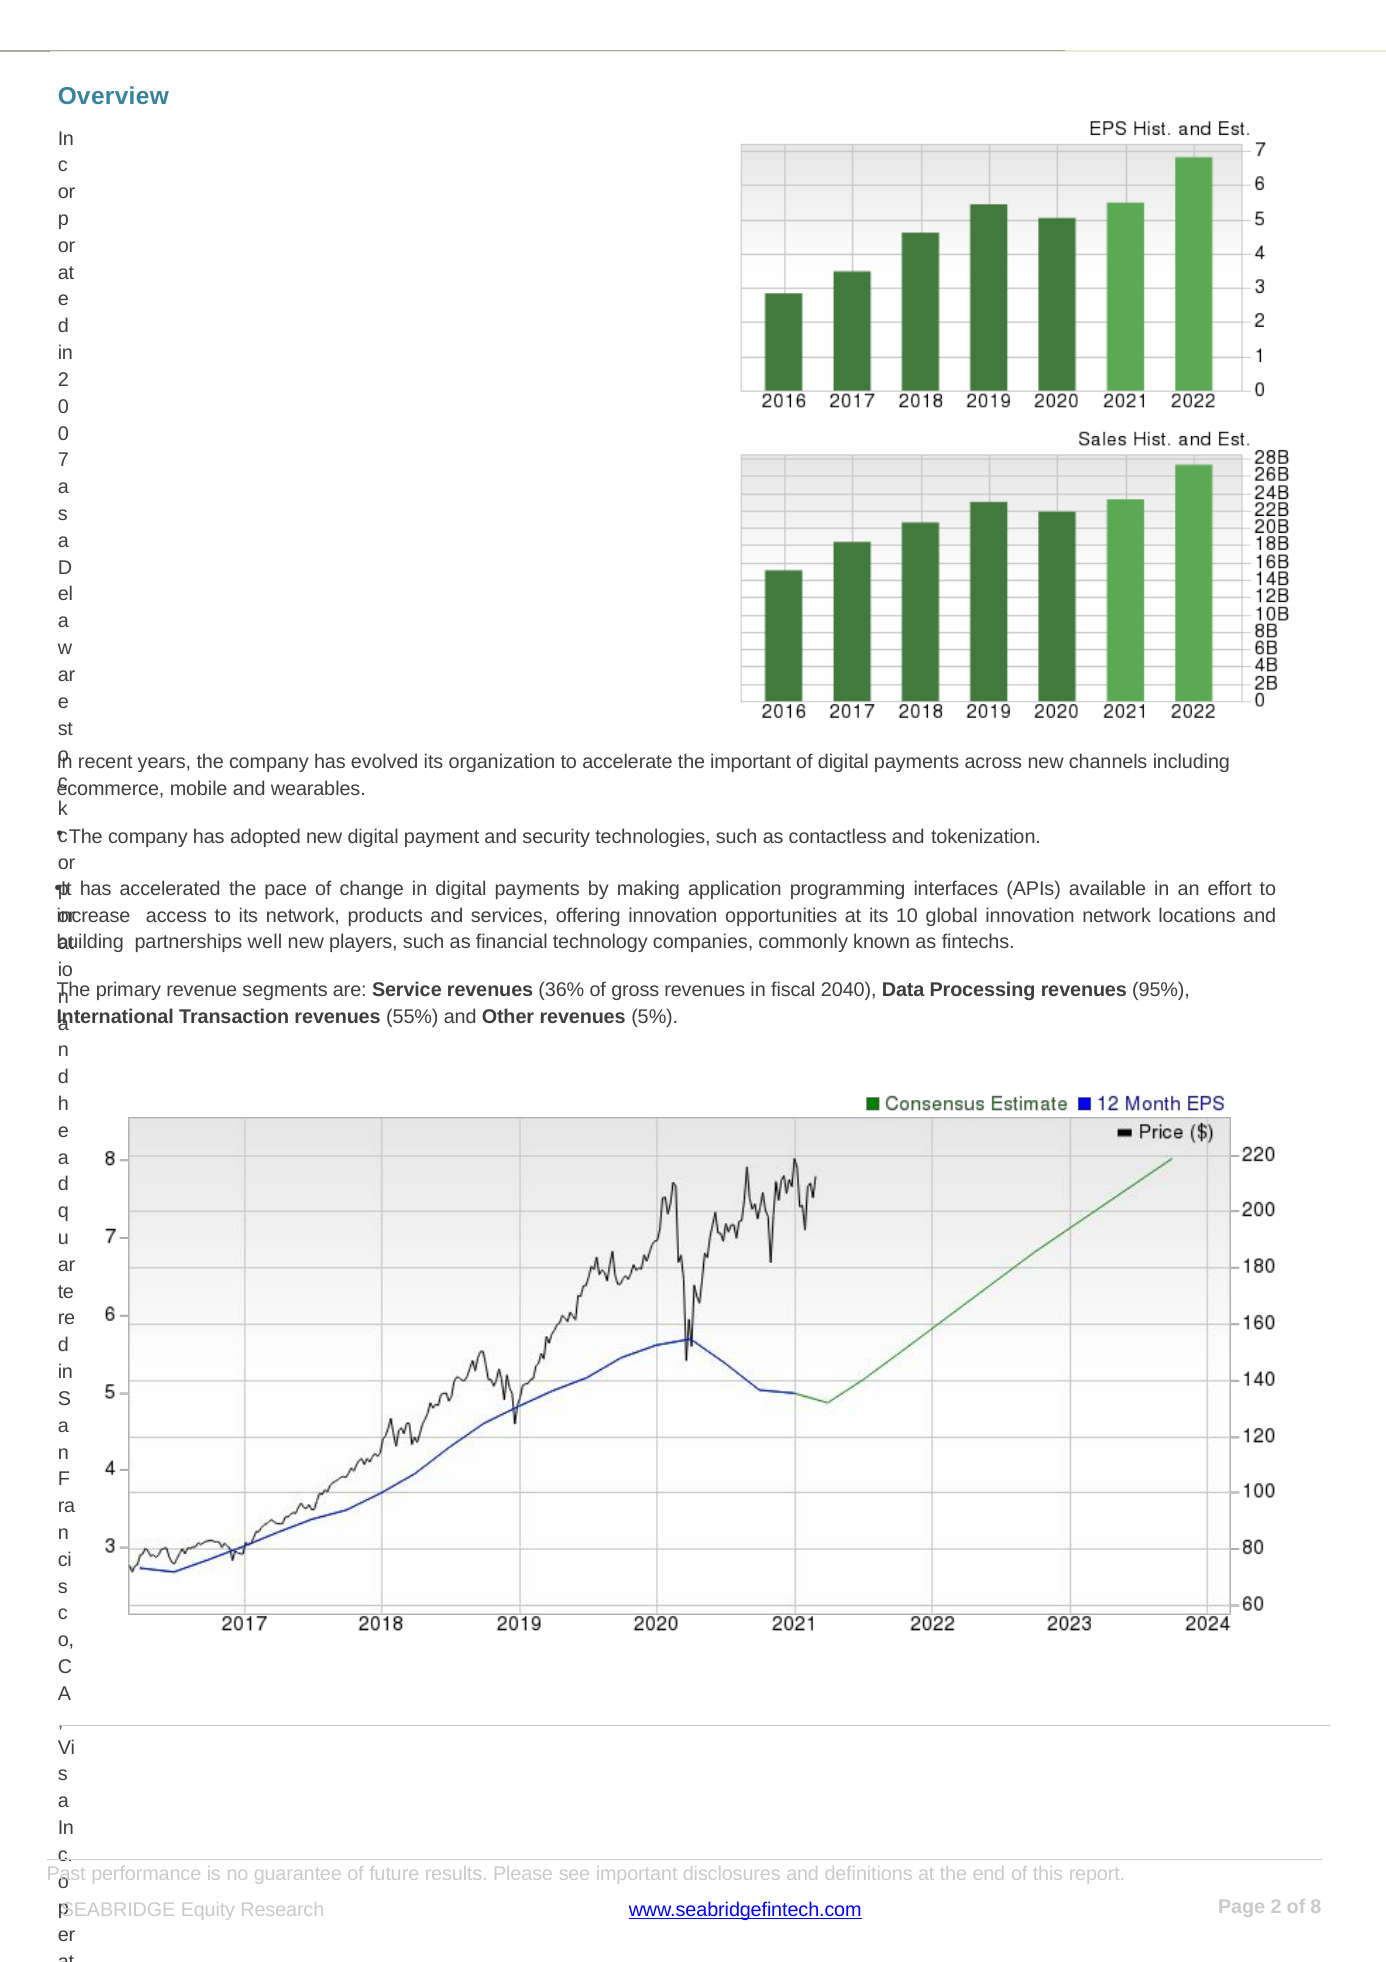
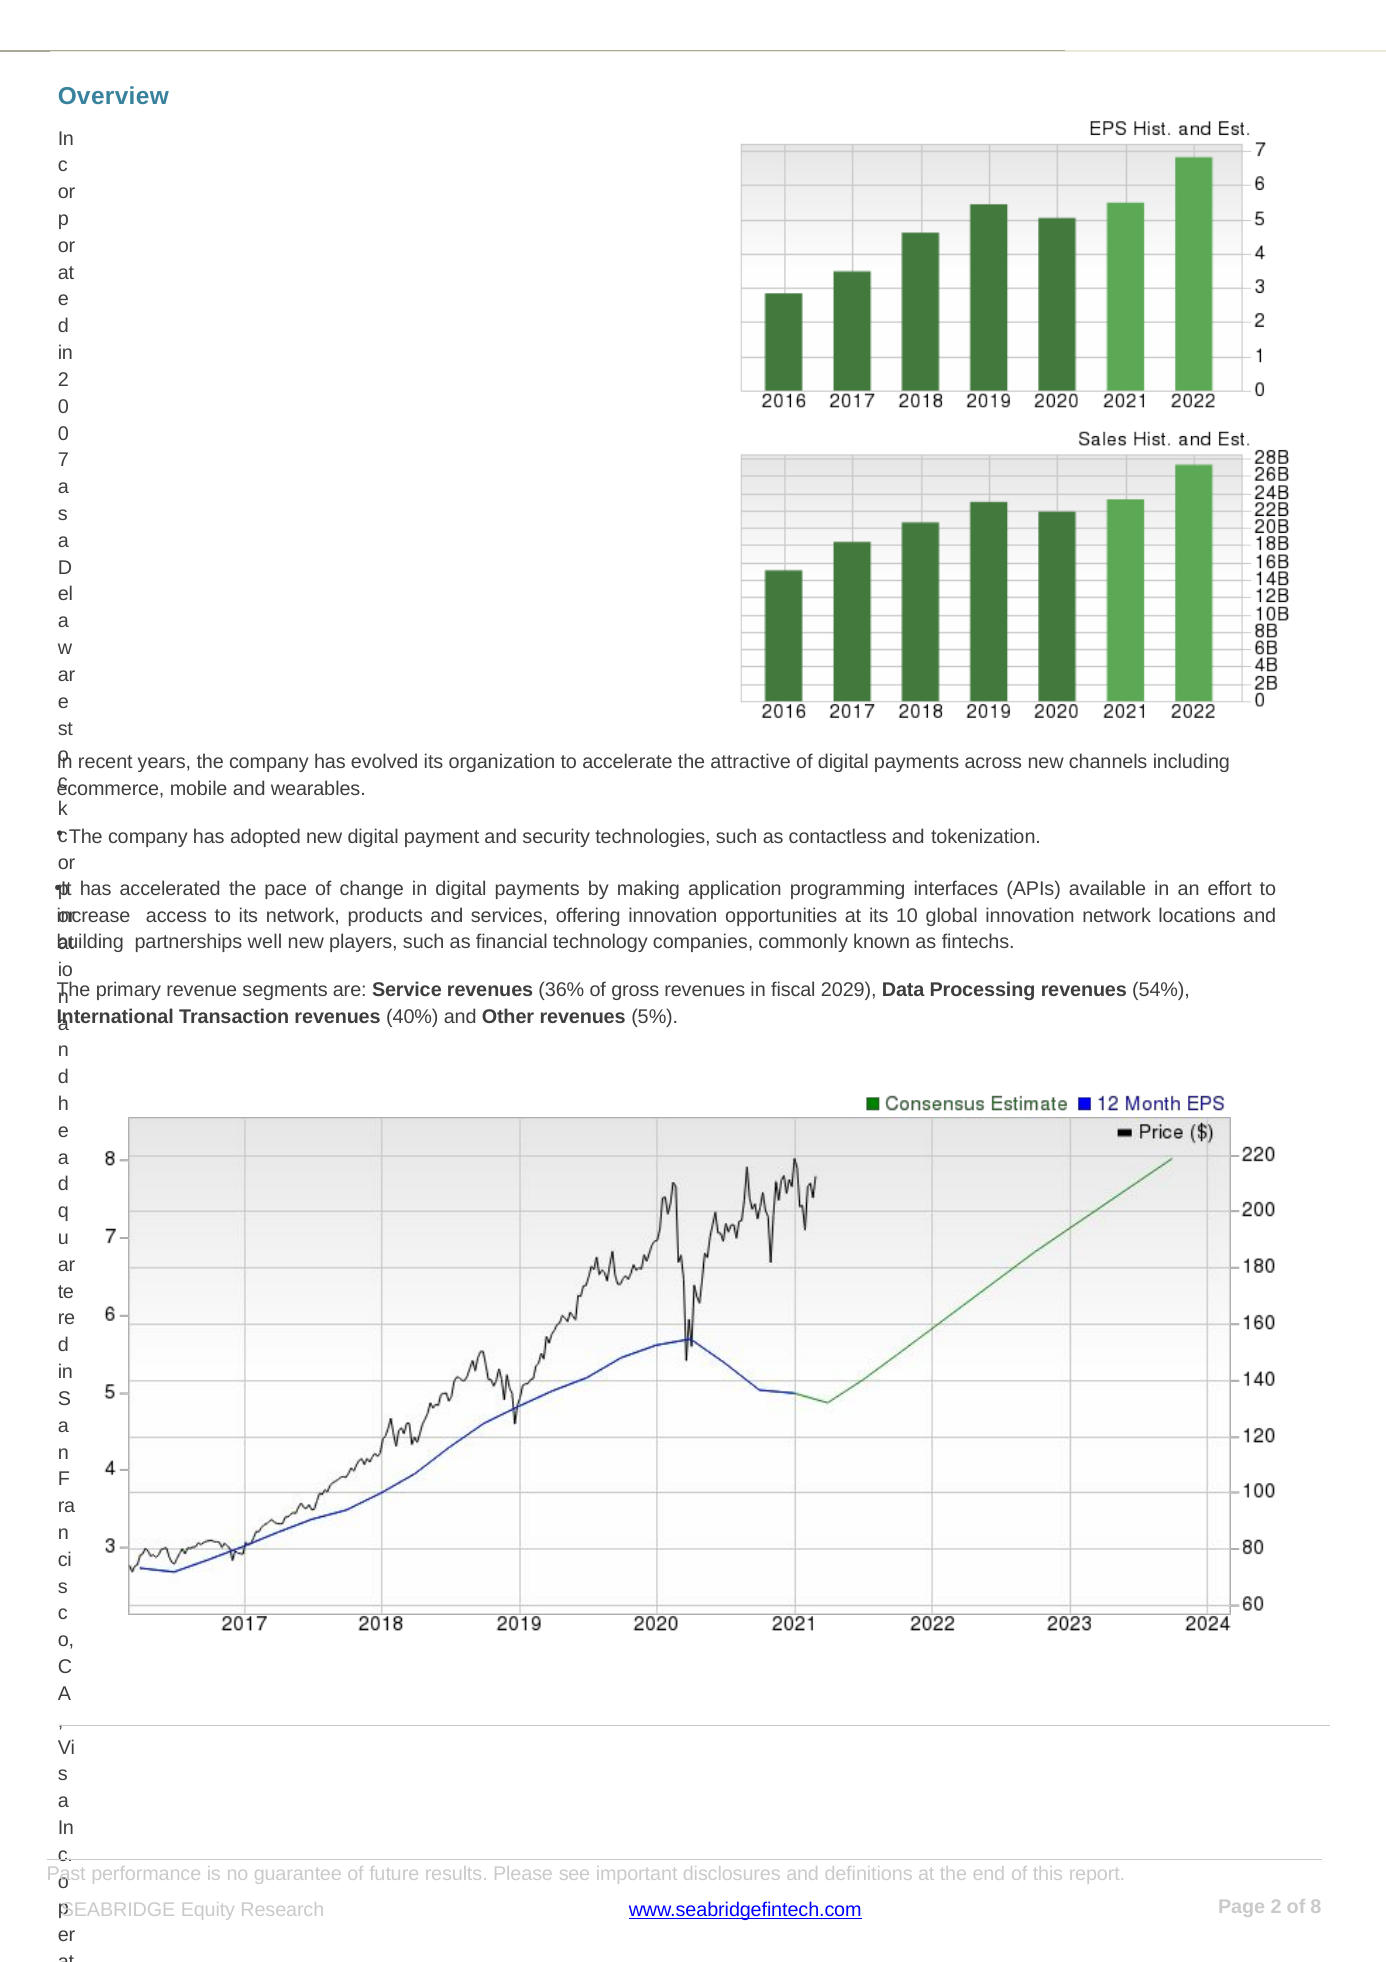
the important: important -> attractive (751, 762)
2040: 2040 -> 2029 (849, 990)
95%: 95% -> 54% (1161, 990)
55%: 55% -> 40% (412, 1017)
